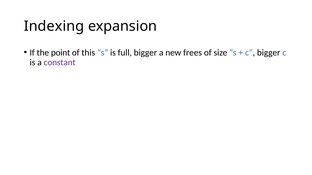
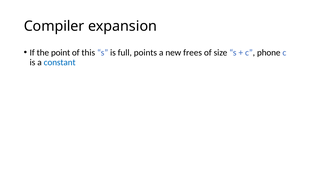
Indexing: Indexing -> Compiler (54, 26)
full bigger: bigger -> points (145, 53)
c bigger: bigger -> phone (269, 53)
constant colour: purple -> blue (60, 63)
